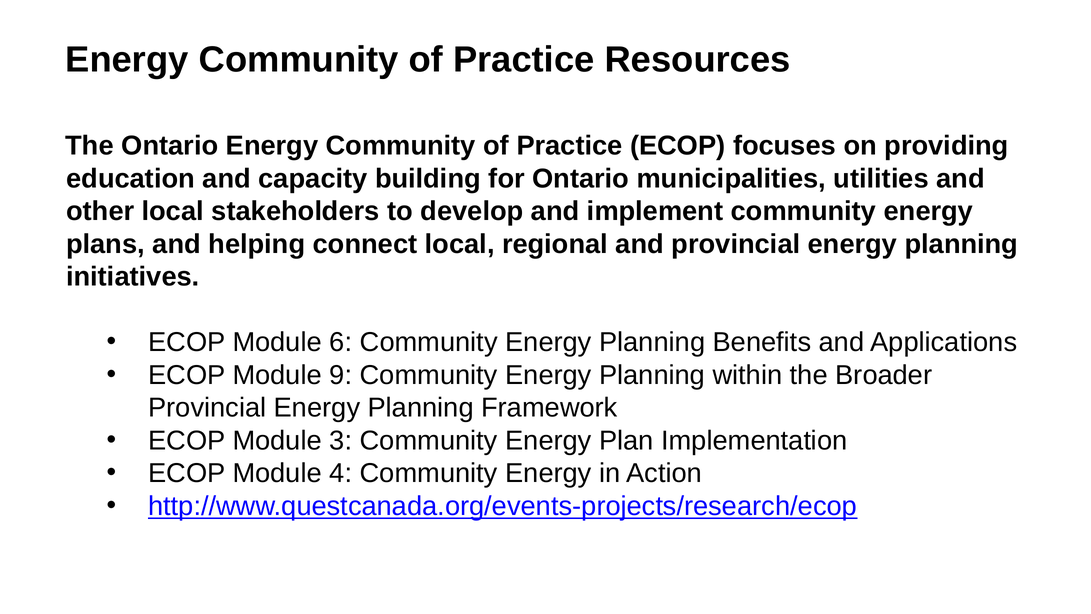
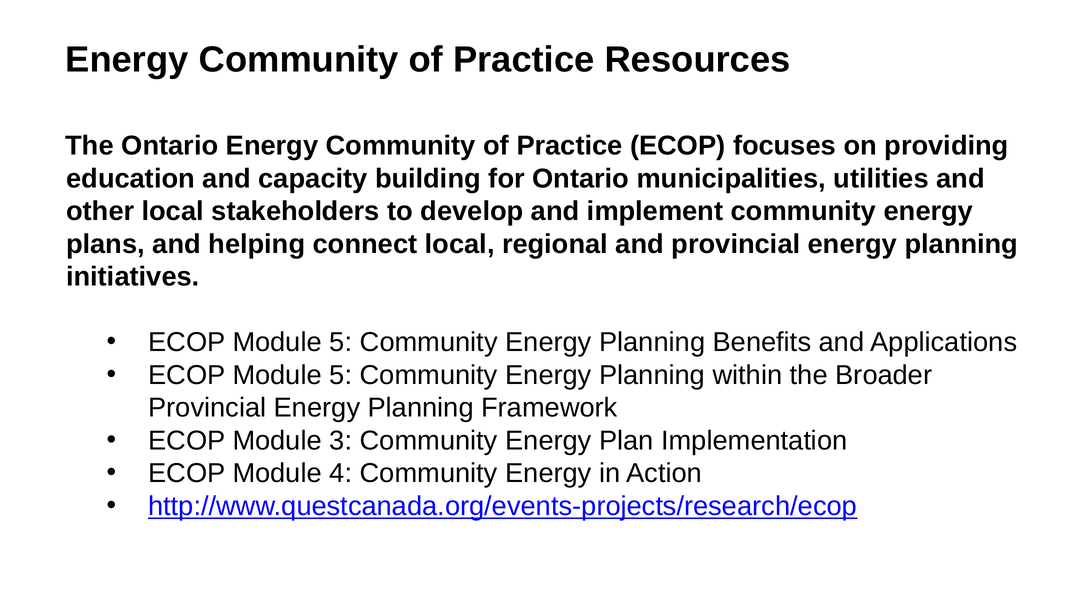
6: 6 -> 5 (341, 342)
9: 9 -> 5 (341, 375)
